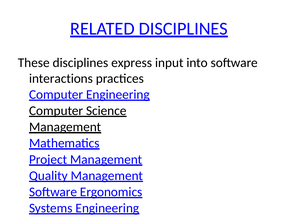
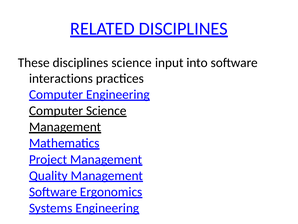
disciplines express: express -> science (132, 63)
